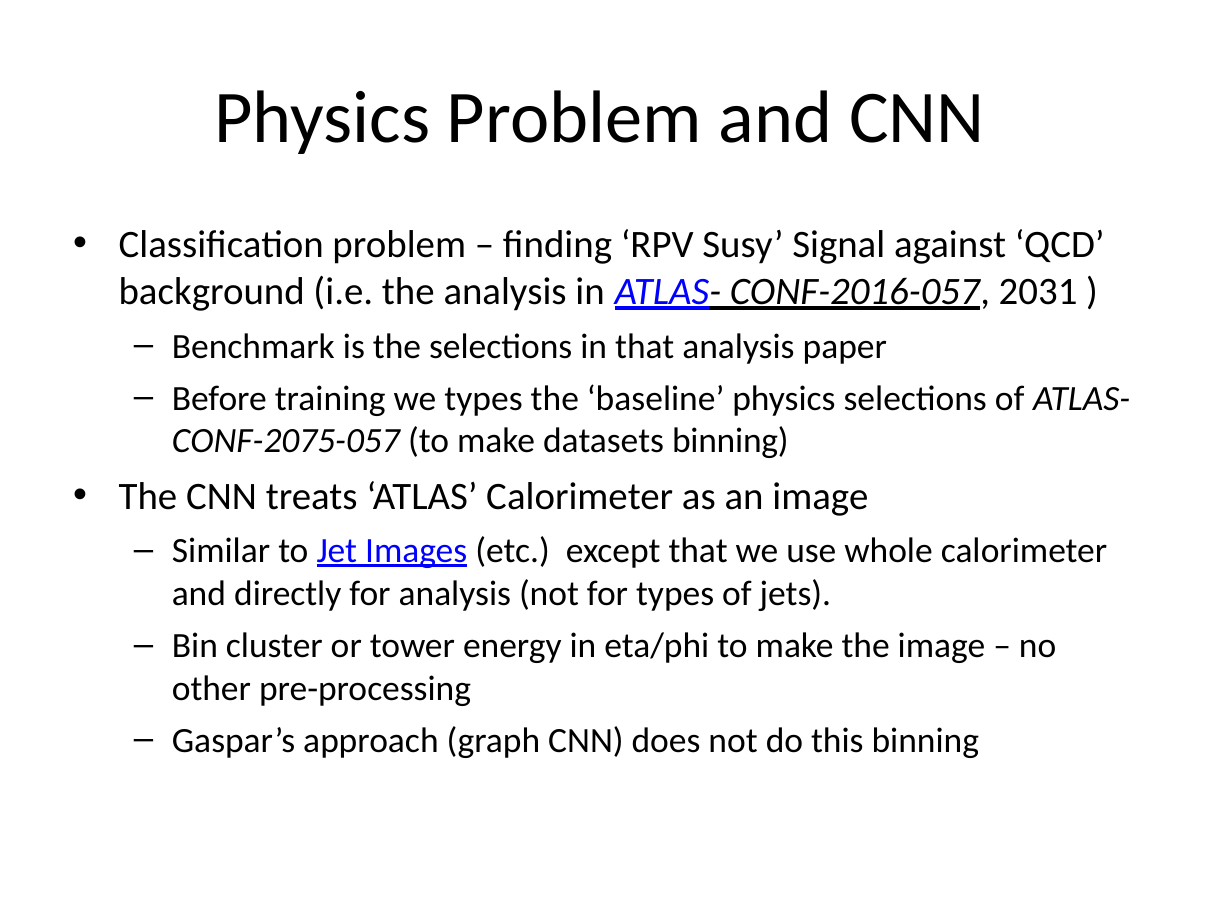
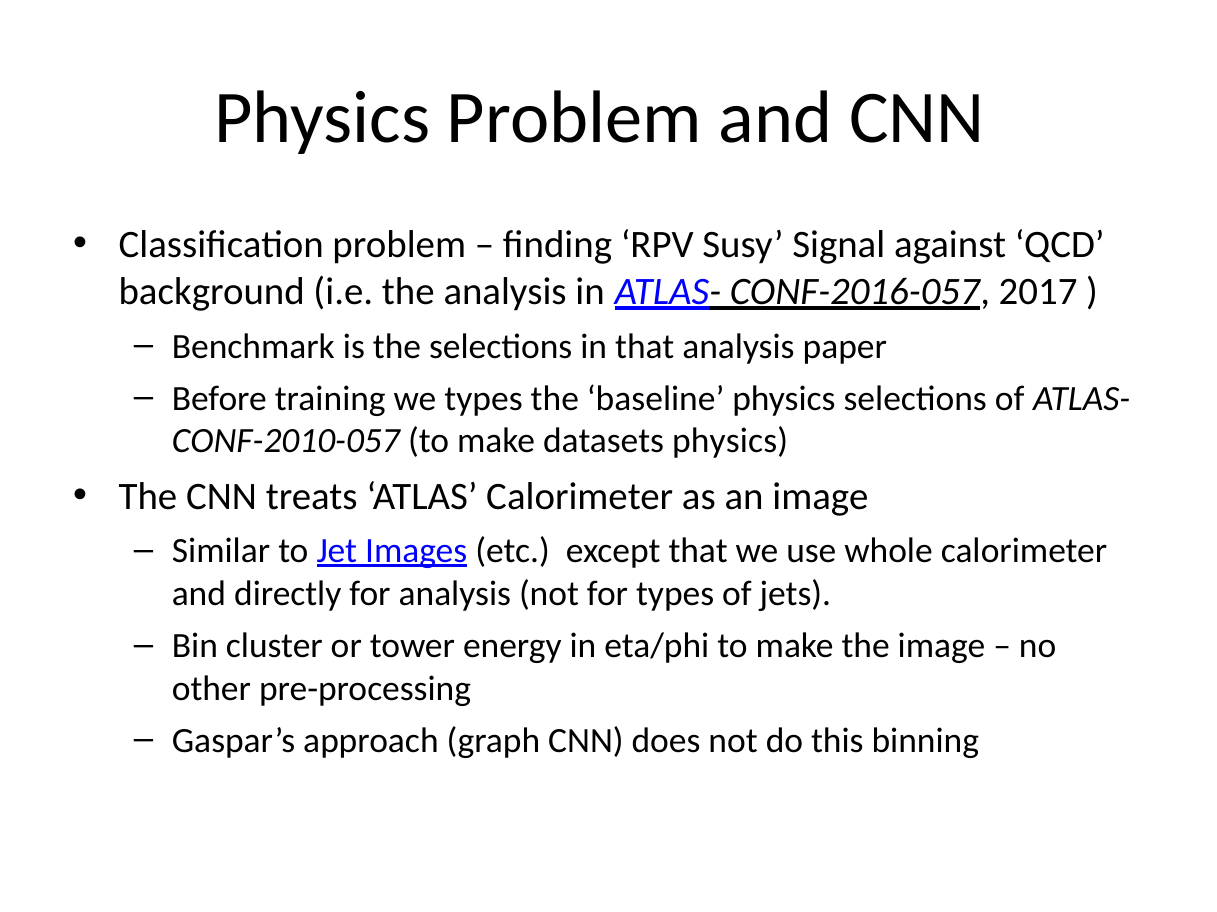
2031: 2031 -> 2017 (1038, 292)
CONF-2075-057: CONF-2075-057 -> CONF-2010-057 (286, 441)
datasets binning: binning -> physics (730, 441)
